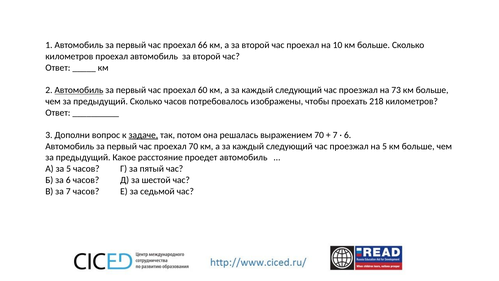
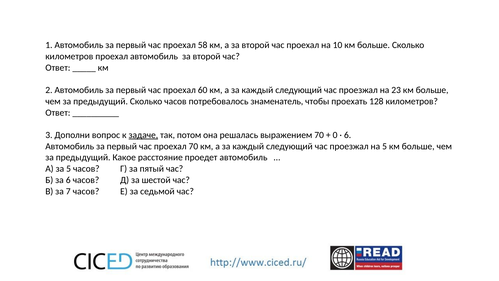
66: 66 -> 58 (203, 45)
Автомобиль underline: present -> none (79, 90)
73: 73 -> 23 (396, 90)
изображены: изображены -> знаменатель (277, 101)
218: 218 -> 128 (376, 101)
7: 7 -> 0 (335, 135)
